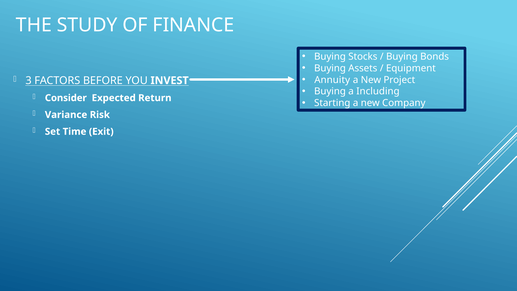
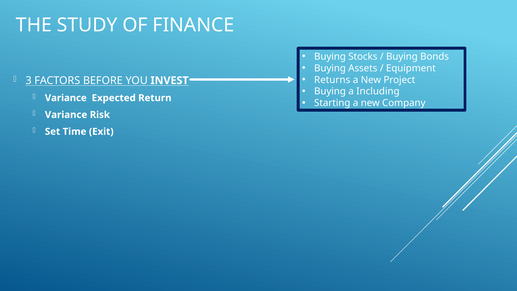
Annuity: Annuity -> Returns (332, 80)
Consider: Consider -> Variance (66, 98)
